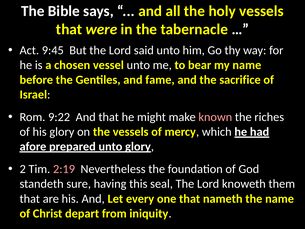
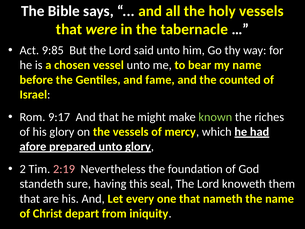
9:45: 9:45 -> 9:85 (53, 50)
sacrifice: sacrifice -> counted (240, 80)
9:22: 9:22 -> 9:17 (59, 117)
known colour: pink -> light green (215, 117)
